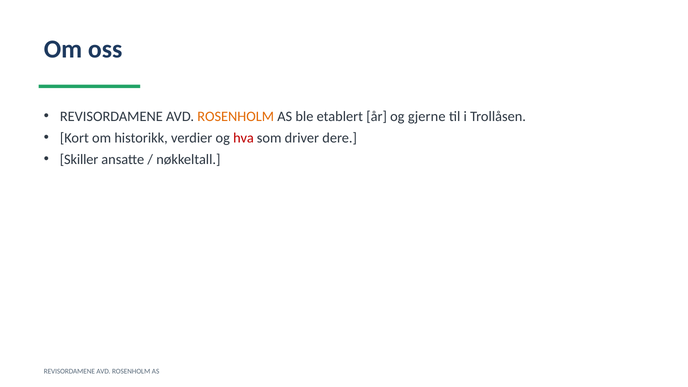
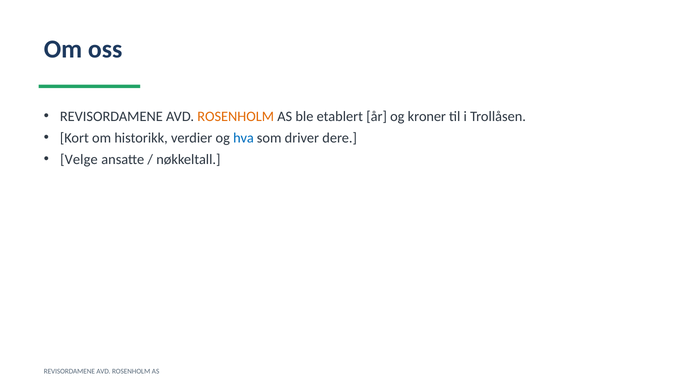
gjerne: gjerne -> kroner (427, 117)
hva colour: red -> blue (243, 138)
Skiller: Skiller -> Velge (79, 160)
